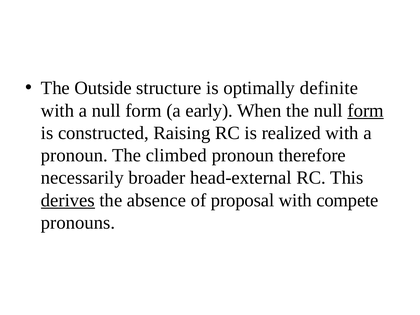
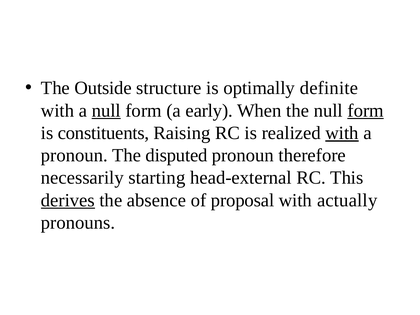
null underline: none -> present (106, 111)
constructed: constructed -> constituents (103, 133)
with underline: none -> present (342, 133)
climbed: climbed -> disputed (177, 155)
broader: broader -> starting (157, 178)
compete: compete -> actually (347, 200)
